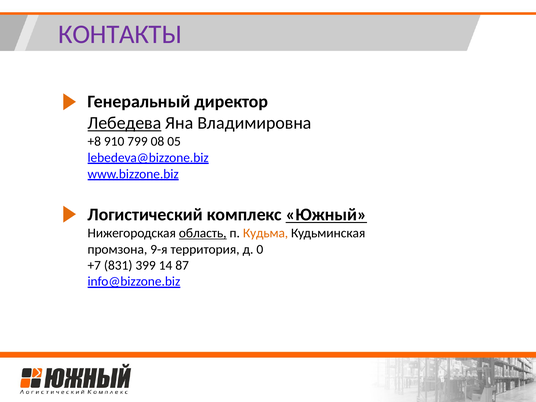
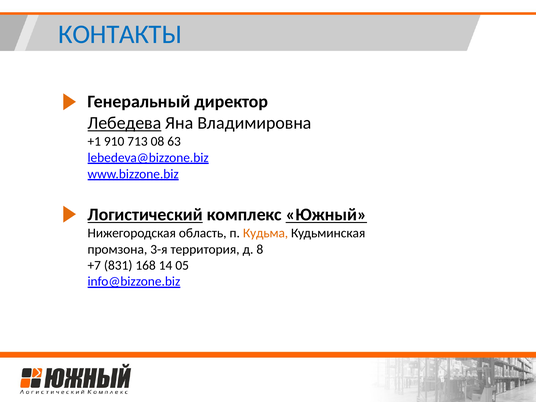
КОНТАКТЫ colour: purple -> blue (120, 34)
+8: +8 -> +1 (94, 142)
799: 799 -> 713 (137, 142)
05: 05 -> 63 (174, 142)
Логистический underline: none -> present (145, 215)
область underline: present -> none (203, 233)
9-я: 9-я -> 3-я (159, 249)
0: 0 -> 8 (260, 249)
399: 399 -> 168 (146, 265)
87: 87 -> 05 (182, 265)
